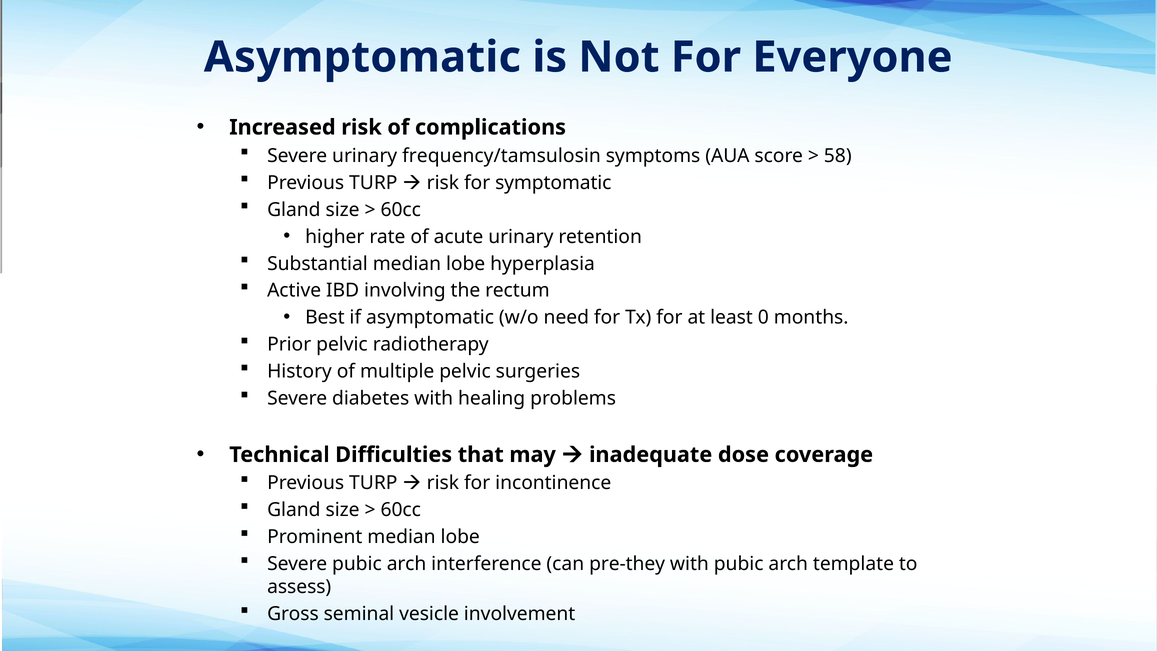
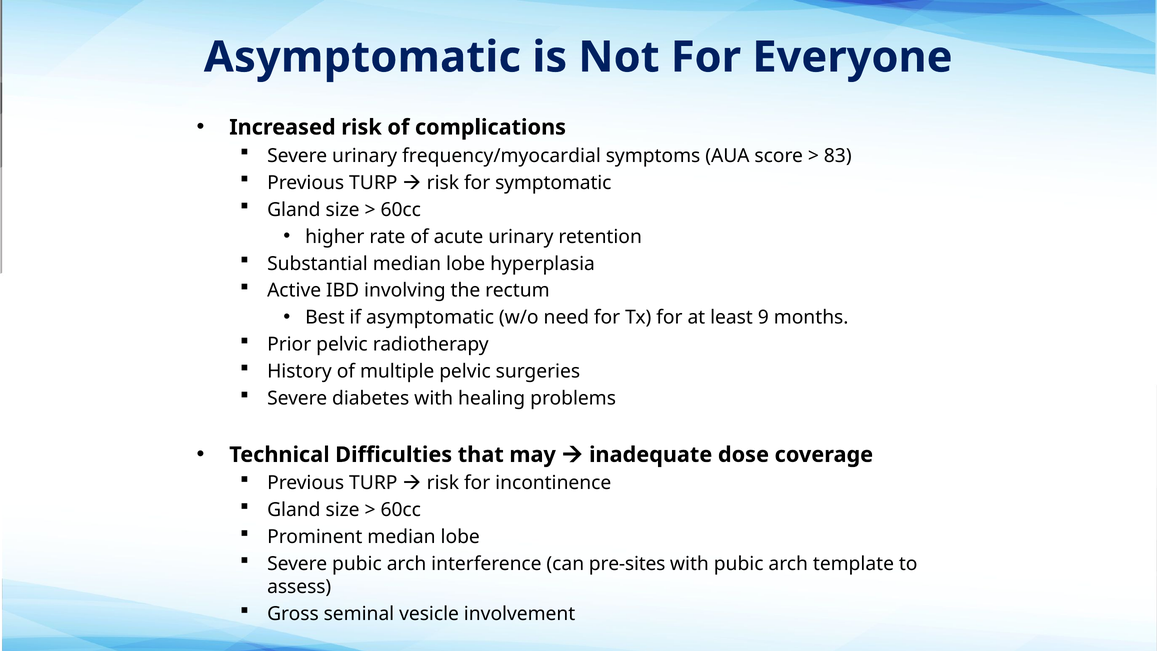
frequency/tamsulosin: frequency/tamsulosin -> frequency/myocardial (502, 156)
58: 58 -> 83 (838, 156)
0: 0 -> 9 (763, 318)
pre-they: pre-they -> pre-sites (627, 564)
